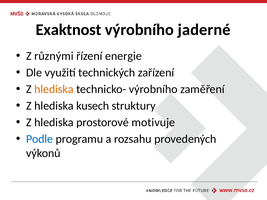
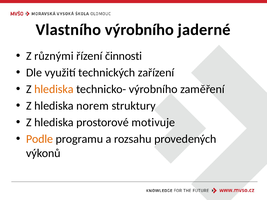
Exaktnost: Exaktnost -> Vlastního (68, 30)
energie: energie -> činnosti (124, 56)
kusech: kusech -> norem (93, 106)
Podle colour: blue -> orange (40, 139)
